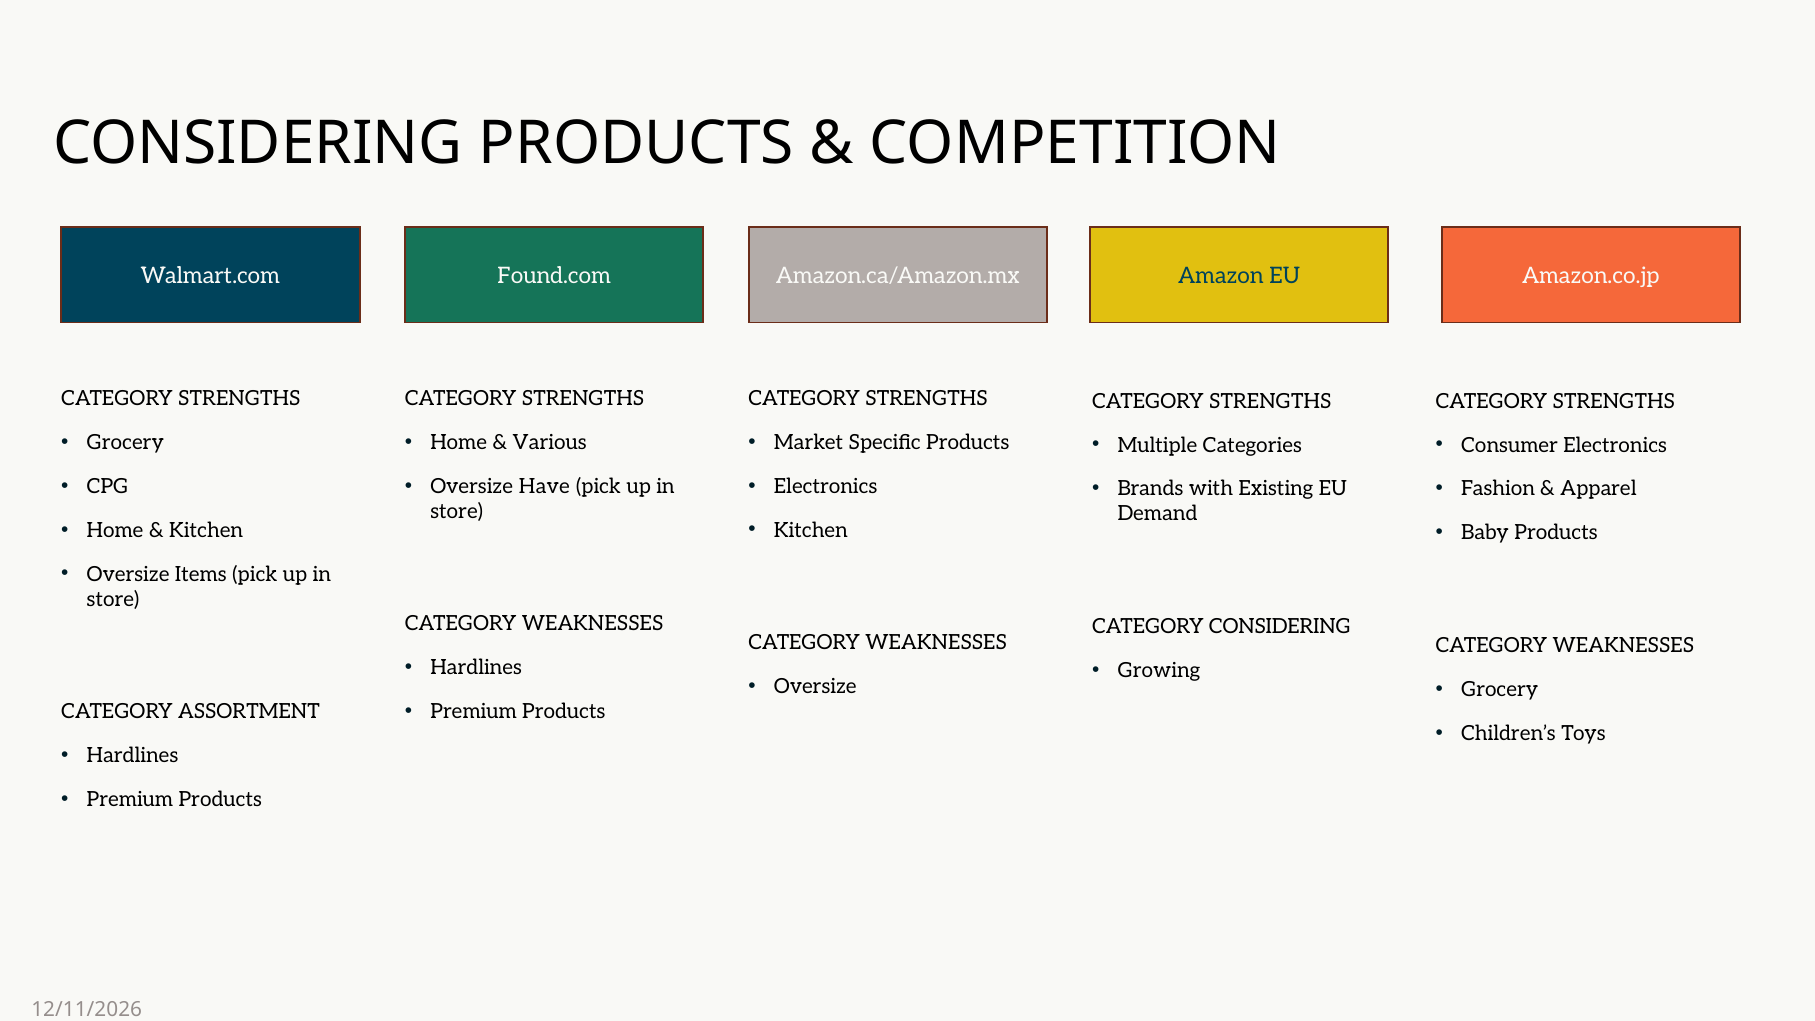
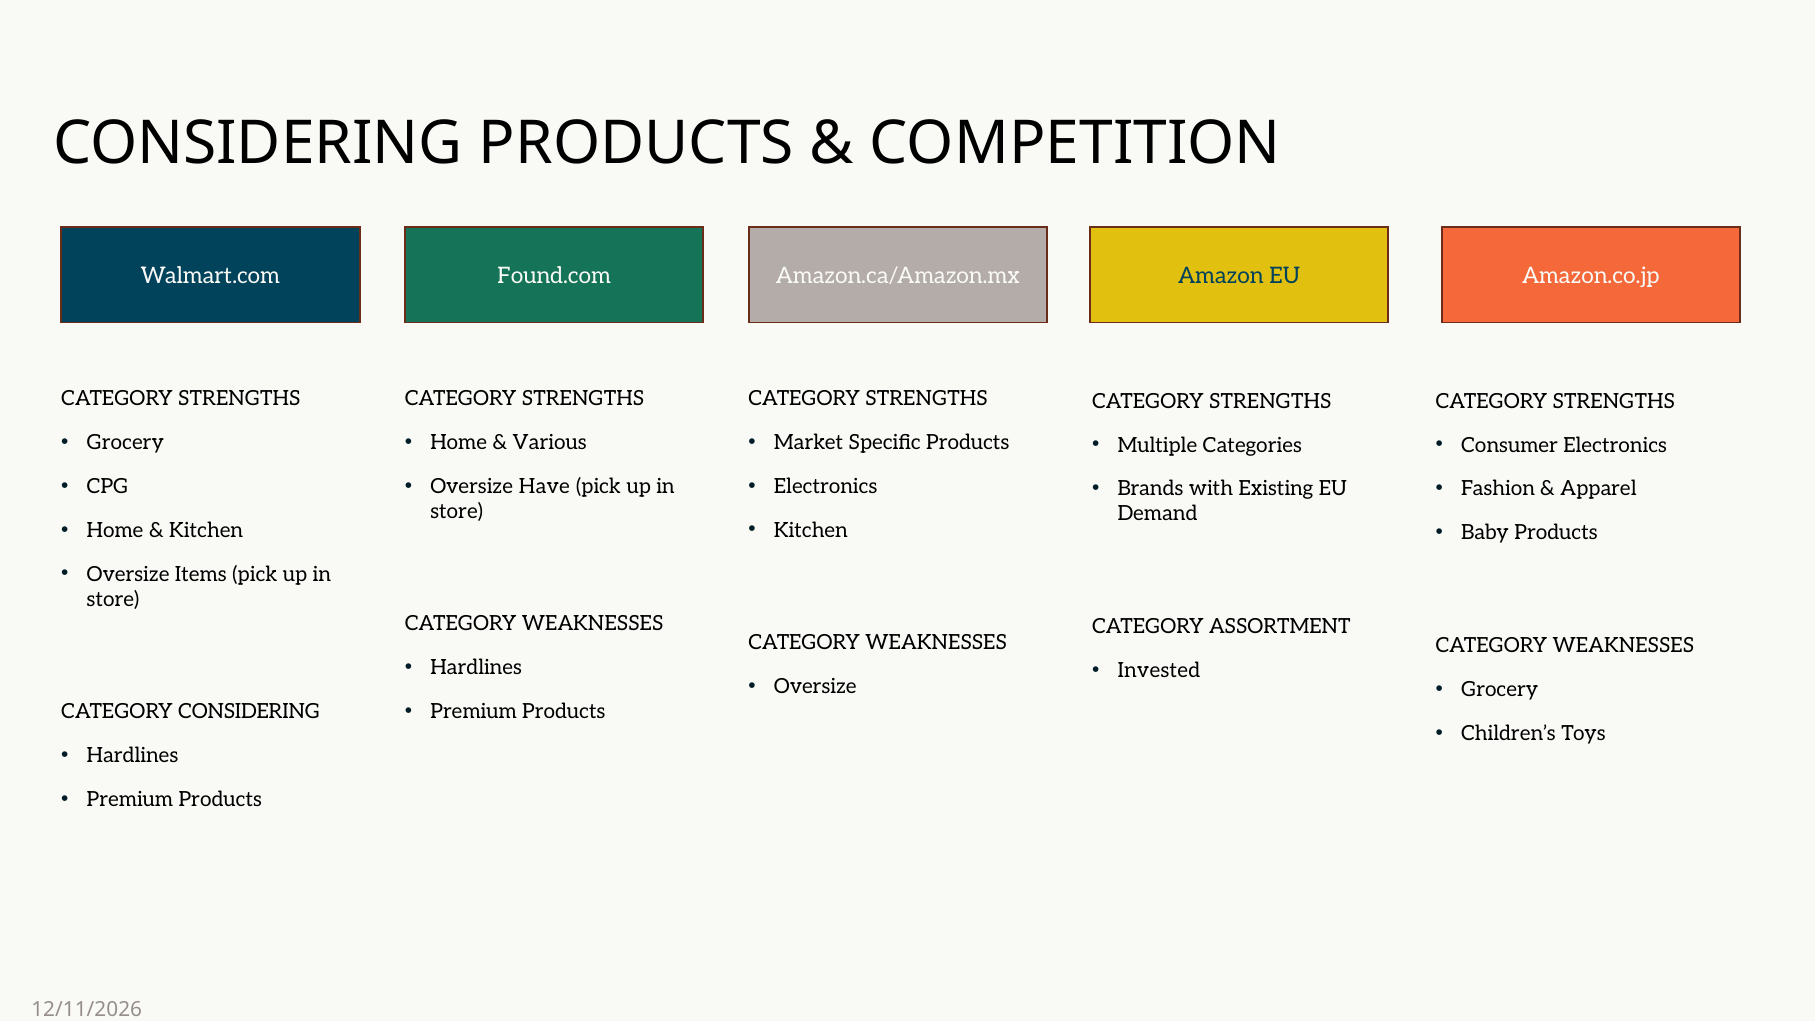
CATEGORY CONSIDERING: CONSIDERING -> ASSORTMENT (1280, 627)
Growing: Growing -> Invested (1159, 671)
CATEGORY ASSORTMENT: ASSORTMENT -> CONSIDERING (249, 712)
